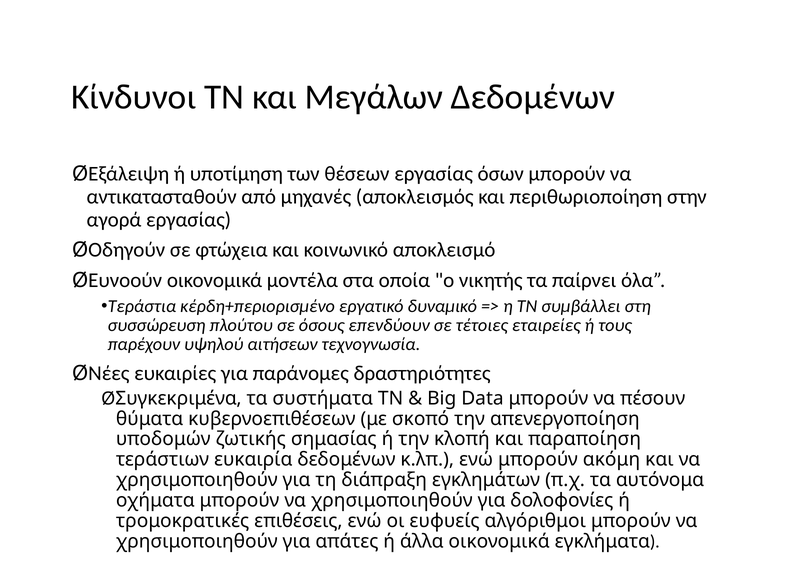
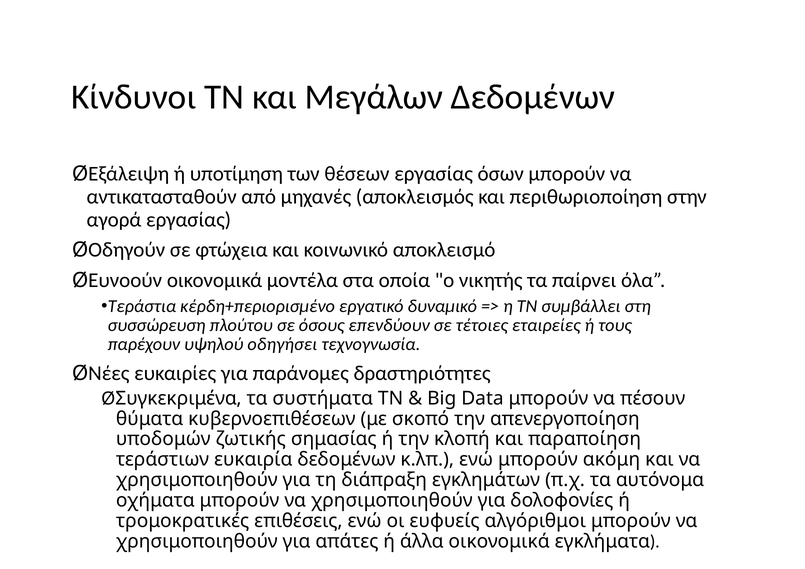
αιτήσεων: αιτήσεων -> οδηγήσει (282, 344)
